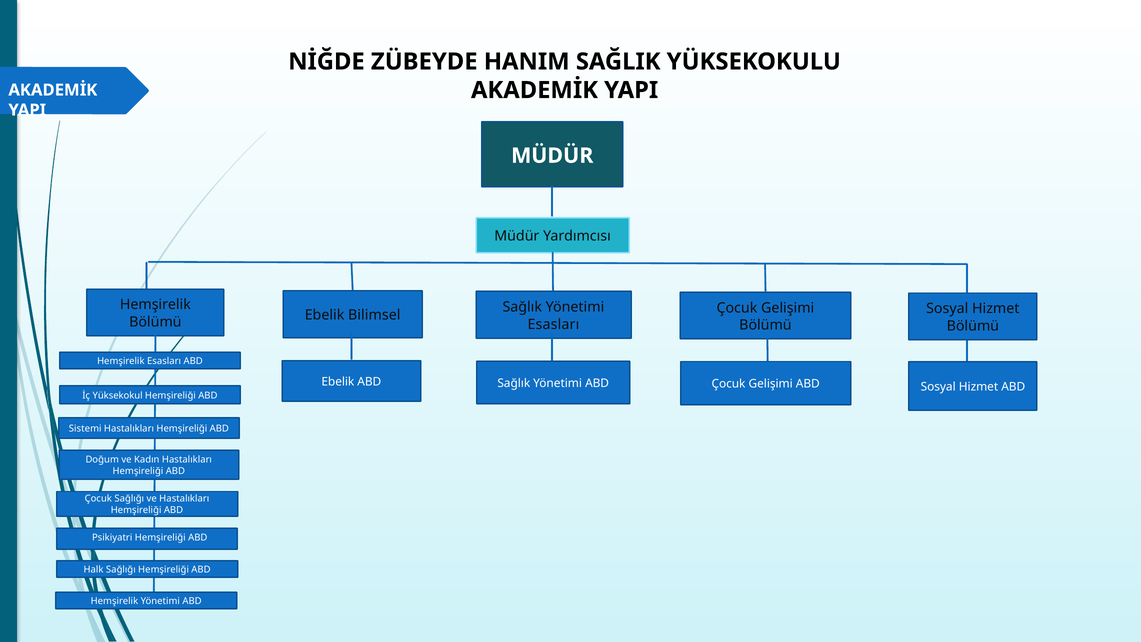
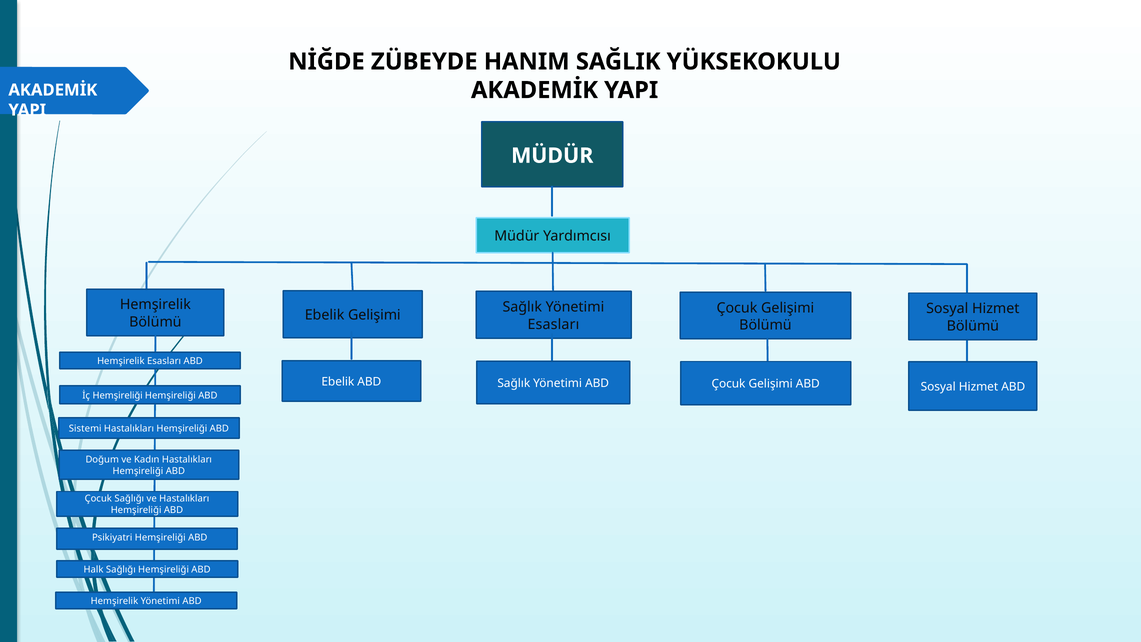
Ebelik Bilimsel: Bilimsel -> Gelişimi (374, 315)
İç Yüksekokul: Yüksekokul -> Hemşireliği (118, 395)
